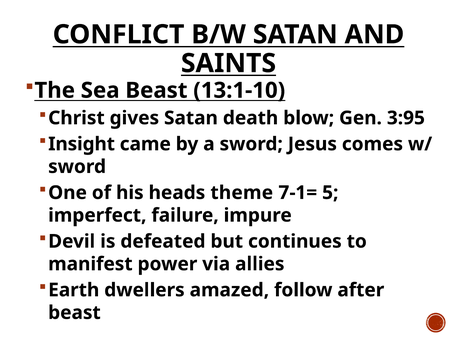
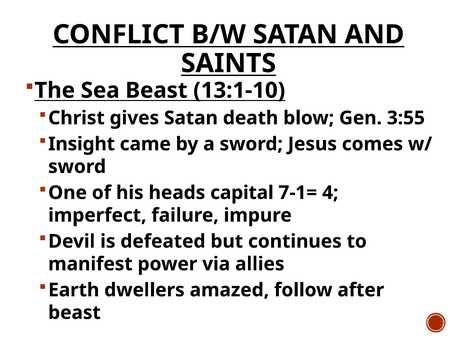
3:95: 3:95 -> 3:55 (406, 118)
theme: theme -> capital (242, 193)
5: 5 -> 4 (330, 193)
